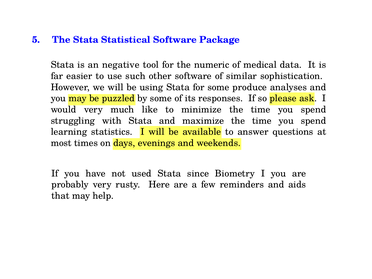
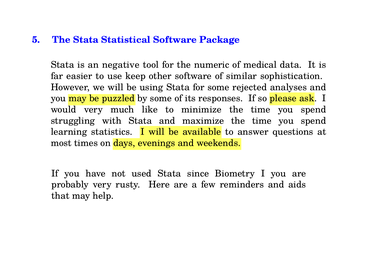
such: such -> keep (136, 76)
produce: produce -> rejected (250, 87)
